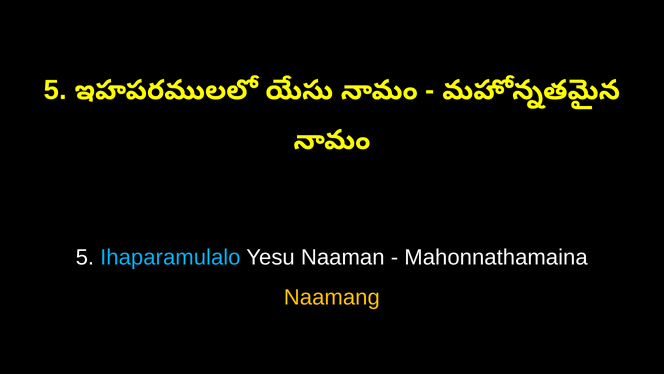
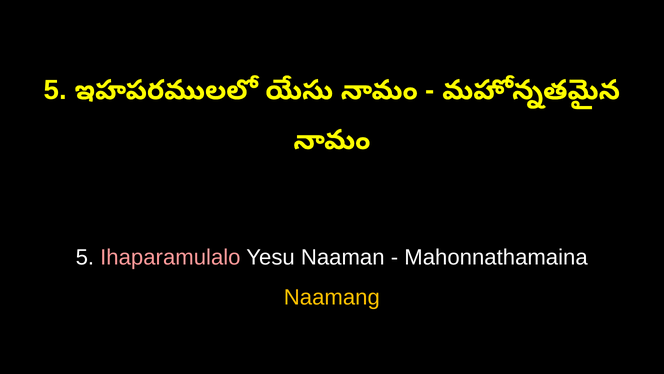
Ihaparamulalo colour: light blue -> pink (170, 257)
